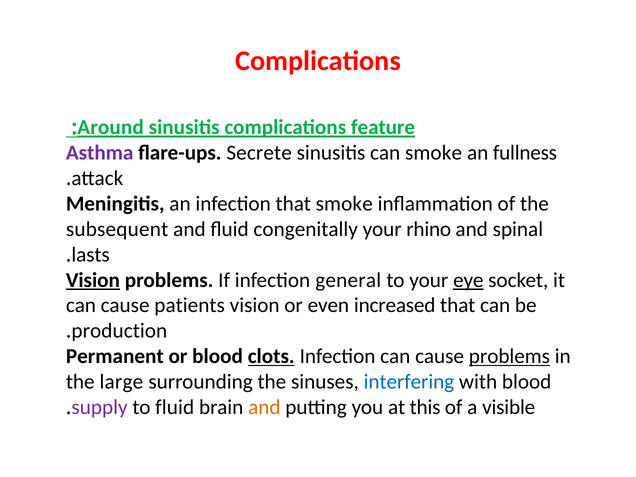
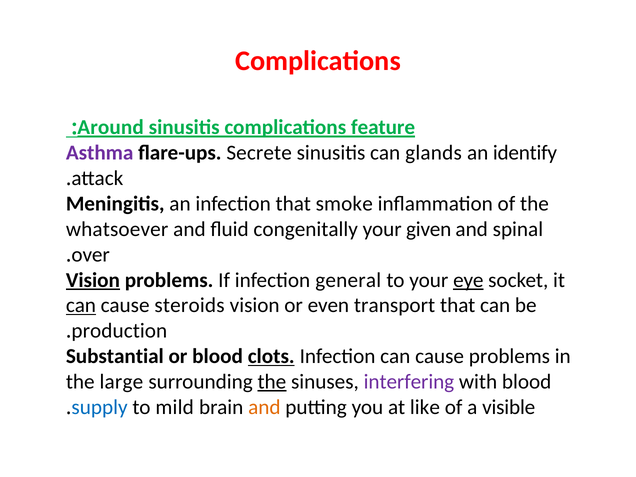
can smoke: smoke -> glands (434, 153)
fullness: fullness -> identify (525, 153)
subsequent: subsequent -> whatsoever (117, 229)
rhino: rhino -> given (429, 229)
lasts: lasts -> over (91, 255)
can underline: none -> present (81, 305)
patients: patients -> steroids (190, 305)
increased: increased -> transport (395, 305)
Permanent: Permanent -> Substantial (115, 356)
problems underline: present -> none (509, 356)
the underline: none -> present (272, 382)
interfering colour: blue -> purple (409, 382)
supply colour: purple -> blue (100, 407)
to fluid: fluid -> mild (175, 407)
this: this -> like (425, 407)
